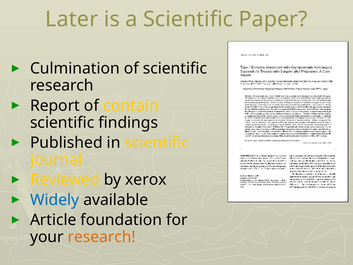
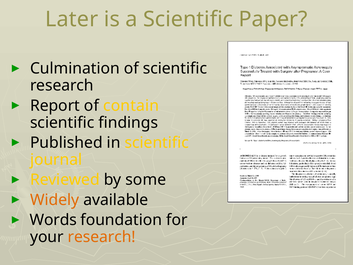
xerox: xerox -> some (146, 180)
Widely colour: blue -> orange (55, 200)
Article: Article -> Words (53, 220)
